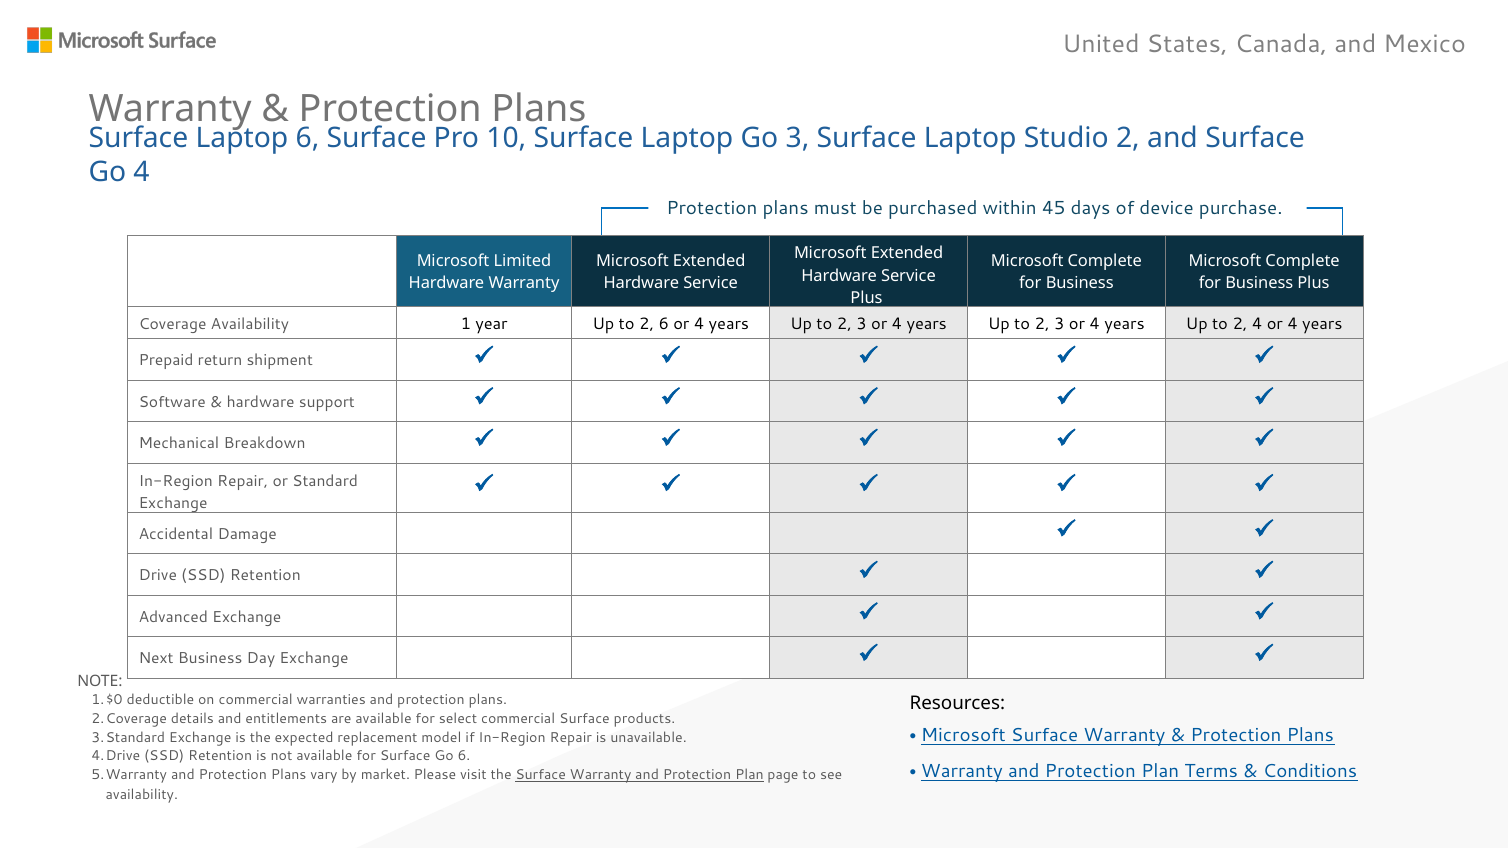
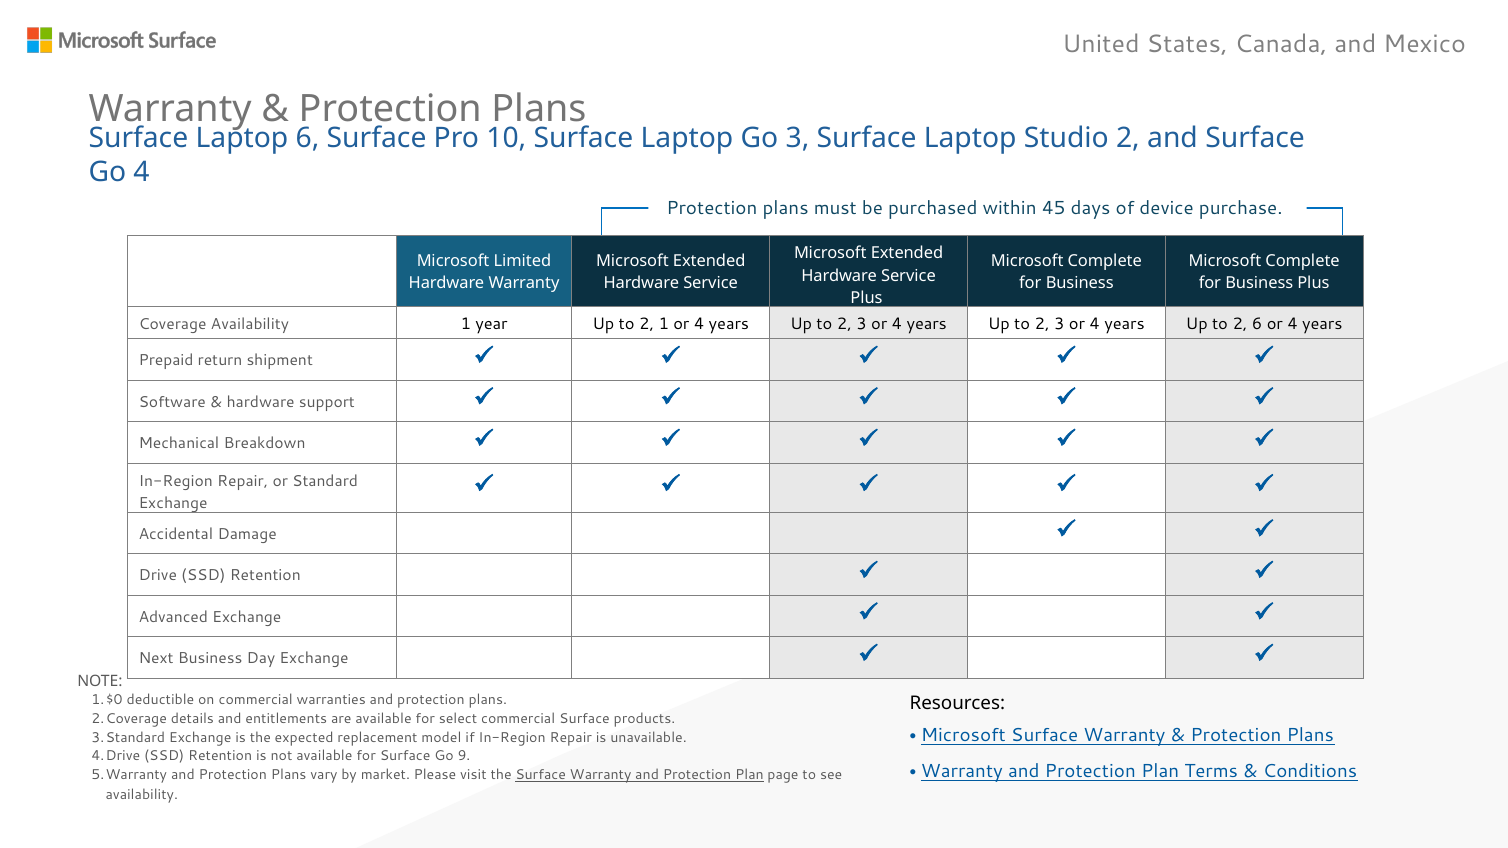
2 6: 6 -> 1 (664, 325)
2 4: 4 -> 6 (1257, 325)
Go 6: 6 -> 9 (464, 756)
